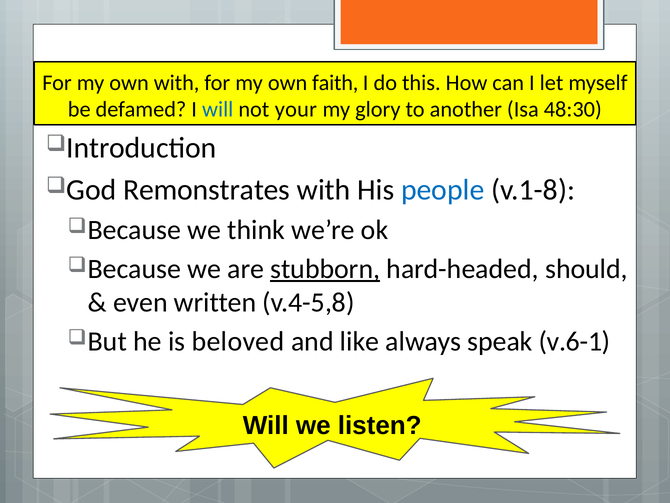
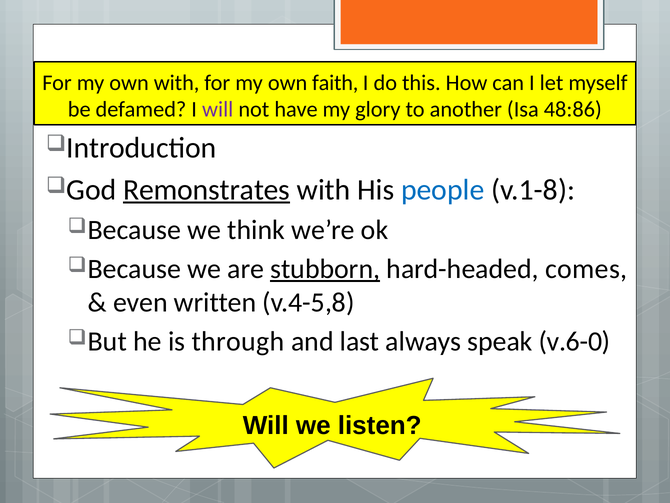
will colour: blue -> purple (218, 109)
your: your -> have (296, 109)
48:30: 48:30 -> 48:86 (573, 109)
Remonstrates underline: none -> present (207, 190)
should: should -> comes (586, 269)
beloved: beloved -> through (238, 341)
like: like -> last (360, 341)
v.6-1: v.6-1 -> v.6-0 (575, 341)
